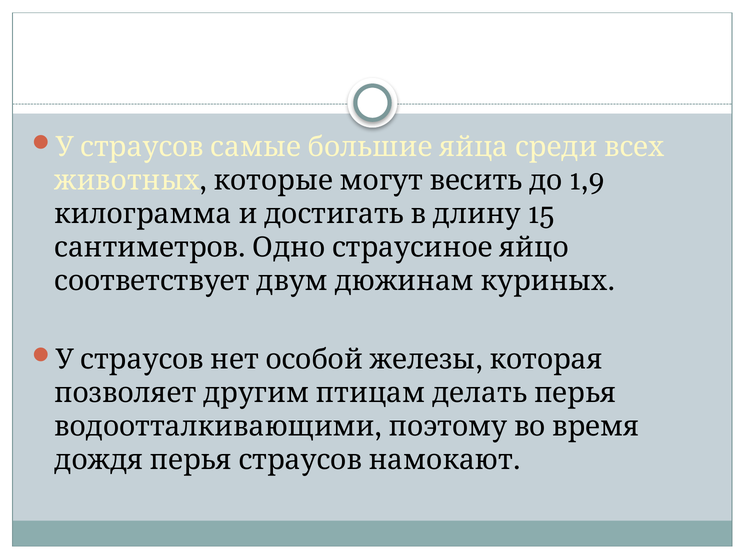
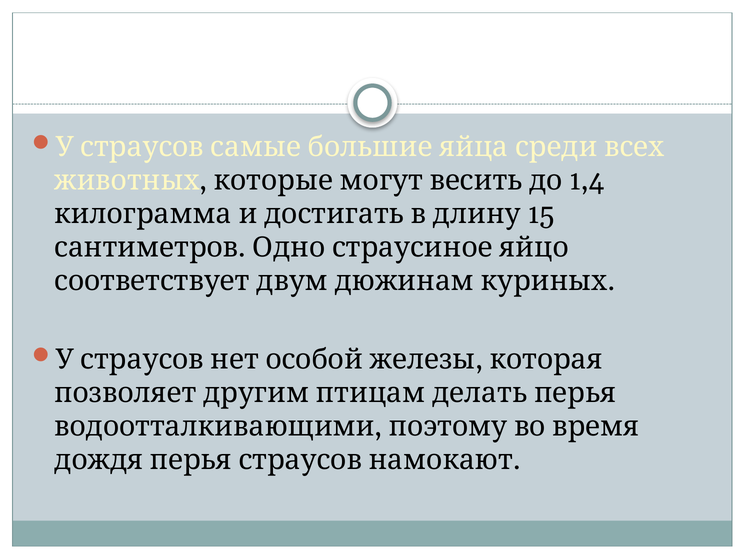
1,9: 1,9 -> 1,4 (587, 180)
